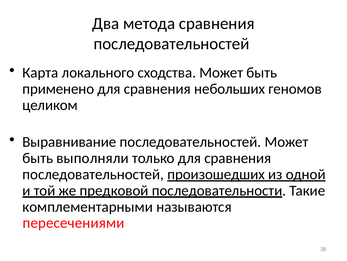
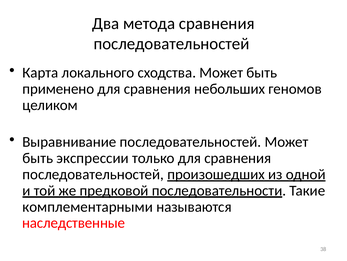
выполняли: выполняли -> экспрессии (93, 158)
пересечениями: пересечениями -> наследственные (74, 222)
